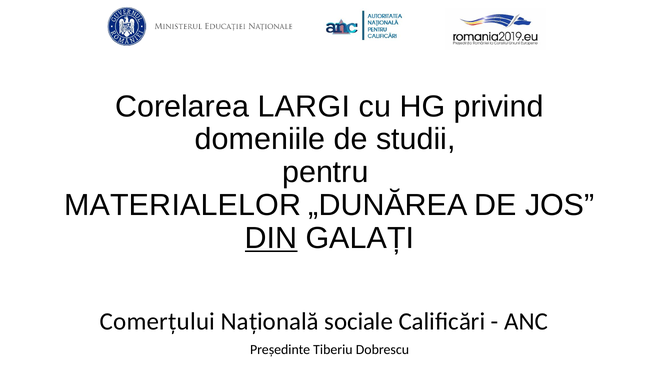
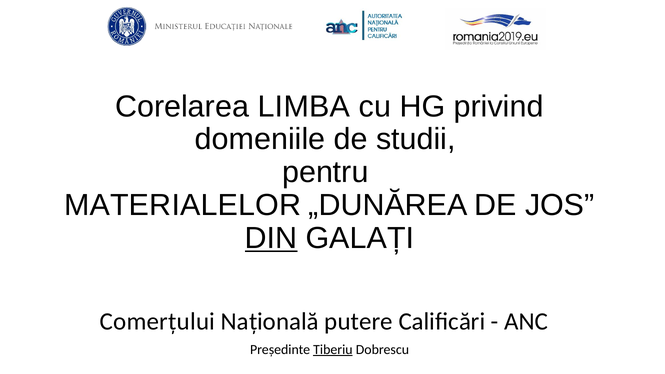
LARGI: LARGI -> LIMBA (304, 106)
sociale: sociale -> putere (359, 322)
Tiberiu underline: none -> present (333, 350)
